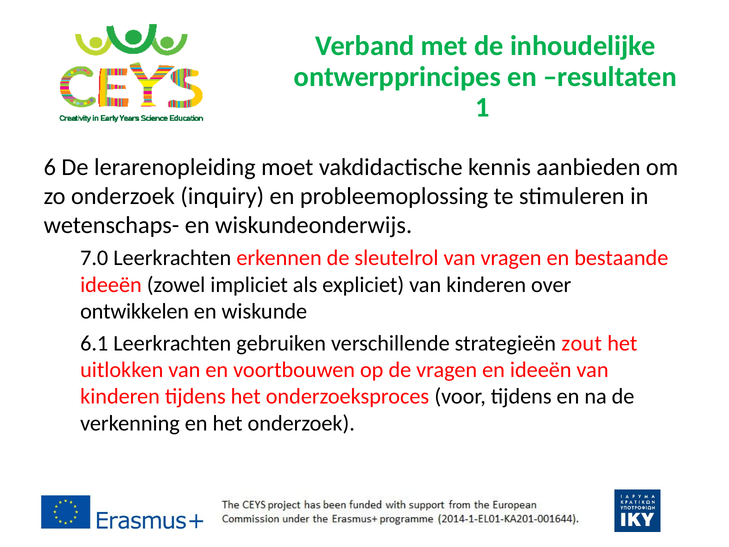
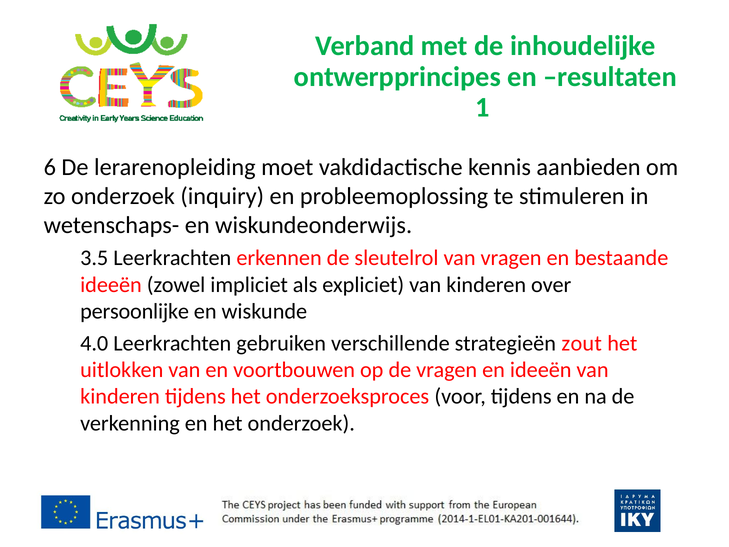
7.0: 7.0 -> 3.5 (94, 258)
ontwikkelen: ontwikkelen -> persoonlijke (135, 311)
6.1: 6.1 -> 4.0 (94, 343)
